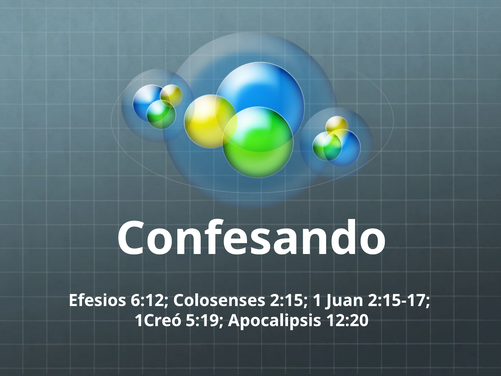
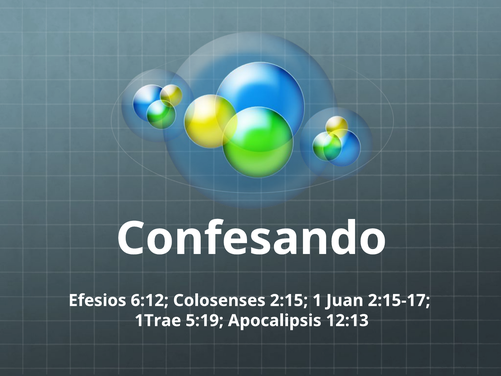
1Creó: 1Creó -> 1Trae (158, 320)
12:20: 12:20 -> 12:13 (347, 320)
